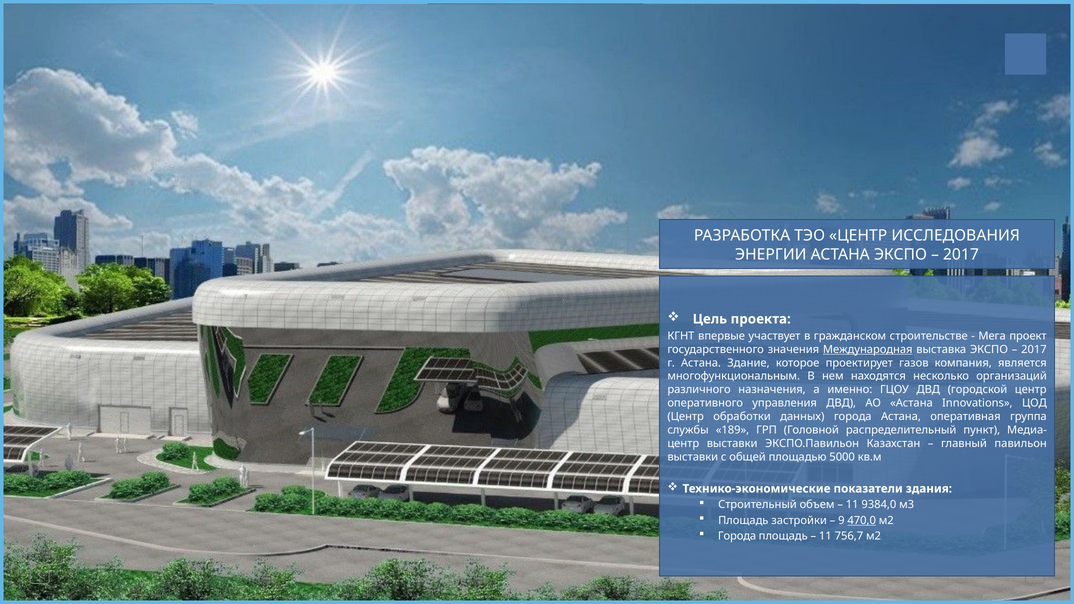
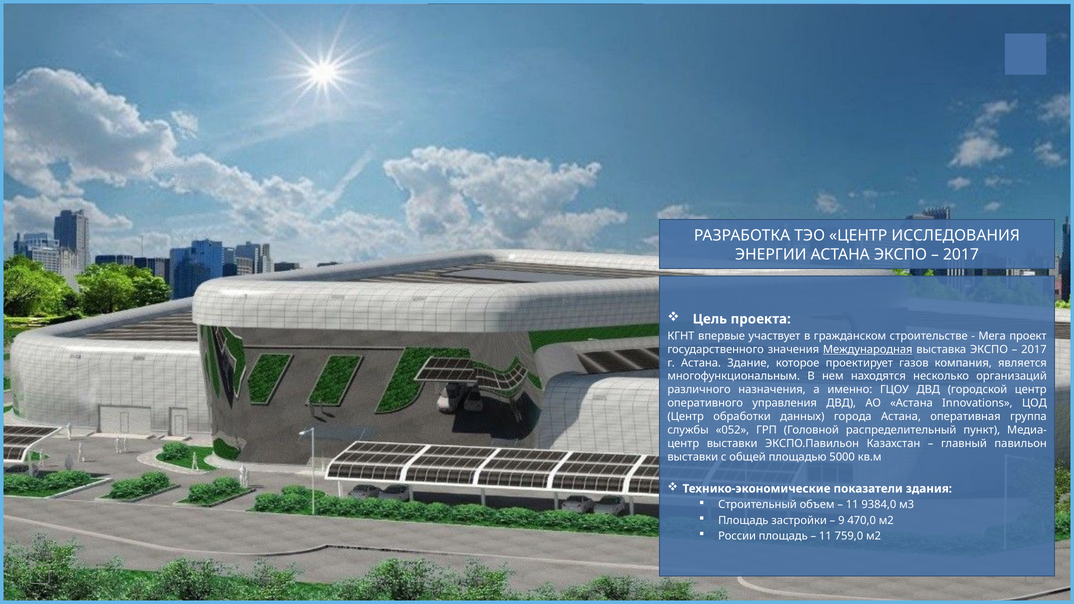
189: 189 -> 052 (732, 430)
470,0 underline: present -> none (862, 520)
Города: Города -> России (737, 536)
756,7: 756,7 -> 759,0 (849, 536)
